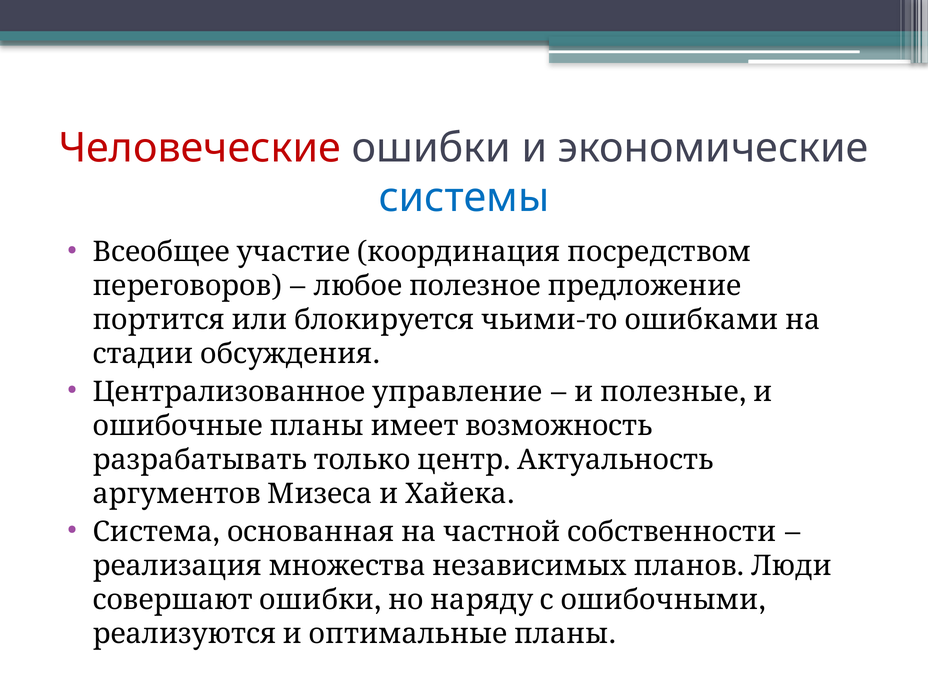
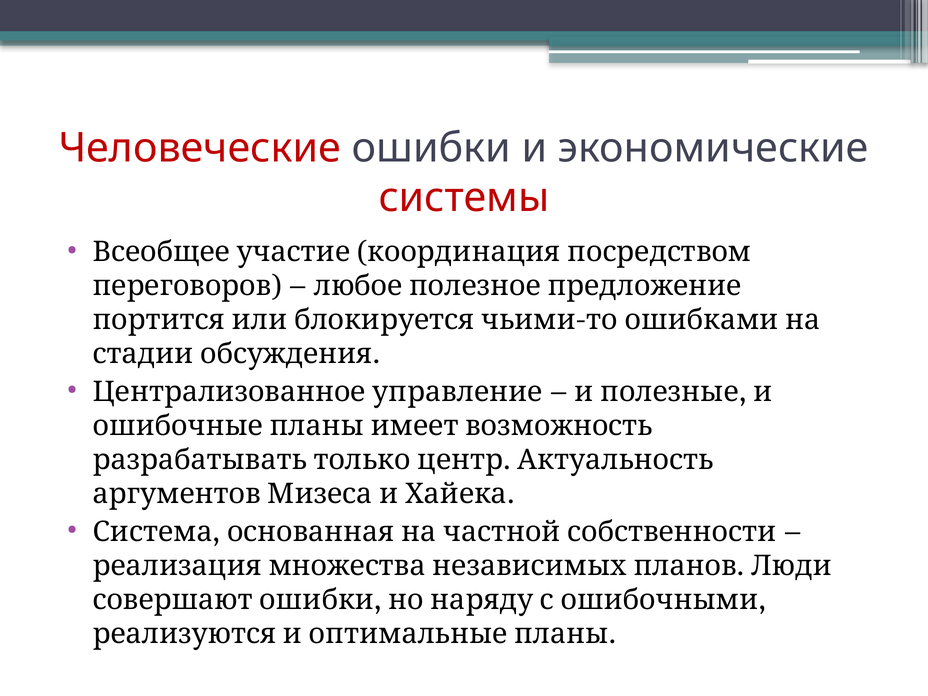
системы colour: blue -> red (464, 198)
